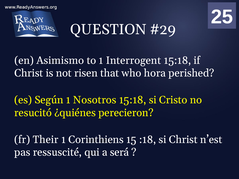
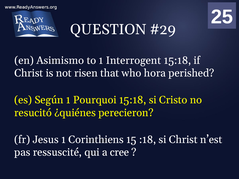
Nosotros: Nosotros -> Pourquoi (95, 100)
Their: Their -> Jesus (46, 140)
será: será -> cree (119, 153)
